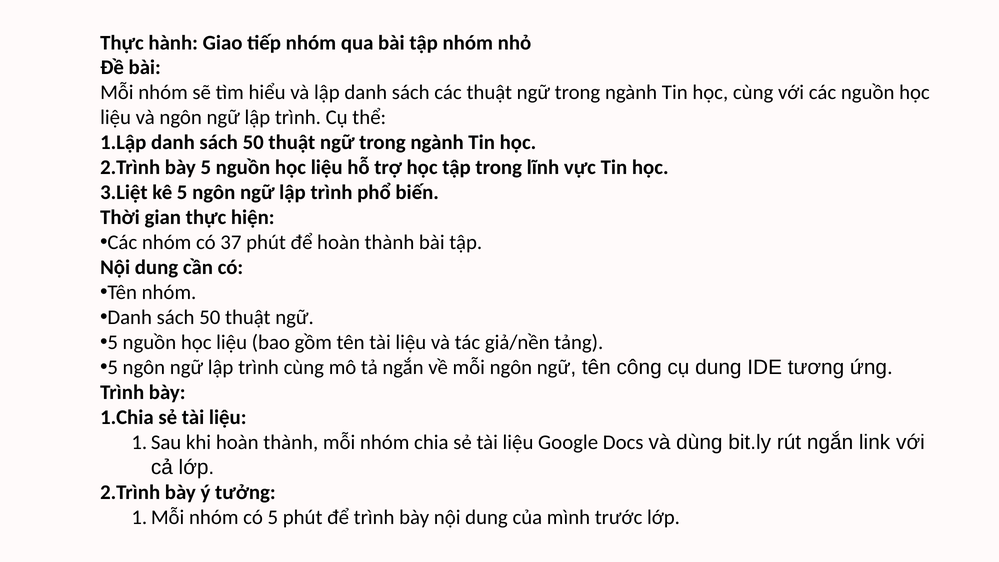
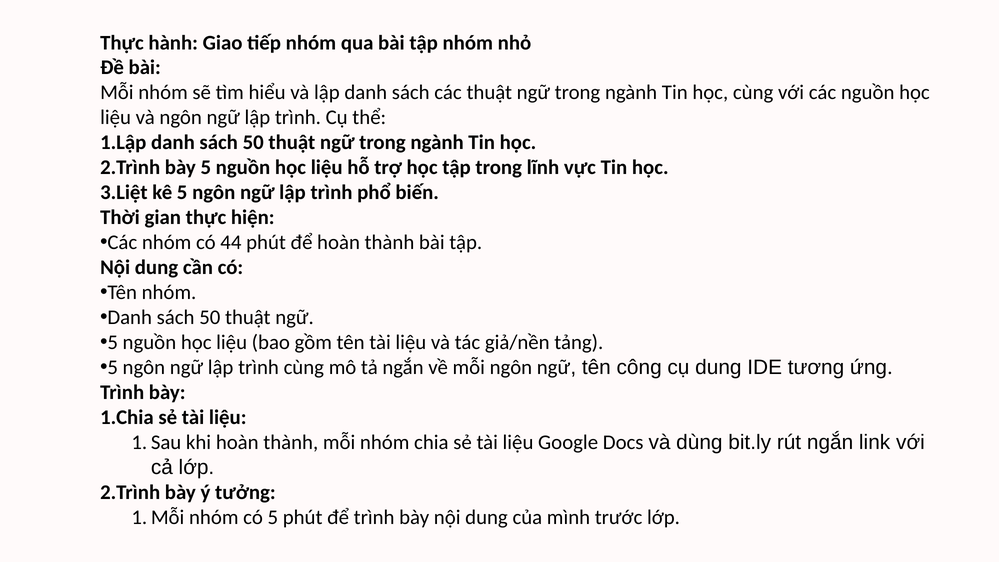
37: 37 -> 44 (231, 242)
